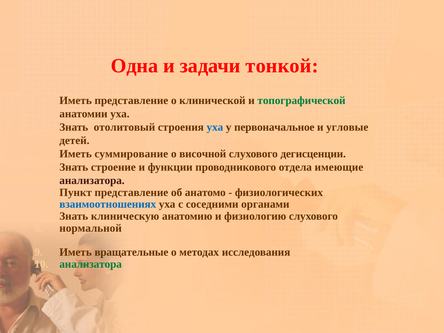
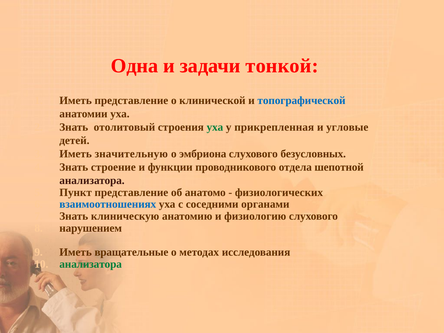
топографической colour: green -> blue (302, 101)
уха colour: blue -> green (215, 127)
первоначальное: первоначальное -> прикрепленная (274, 127)
суммирование: суммирование -> значительную (131, 154)
височной: височной -> эмбриона (203, 154)
дегисценции: дегисценции -> безусловных (313, 154)
имеющие: имеющие -> шепотной (339, 167)
нормальной: нормальной -> нарушением (91, 228)
